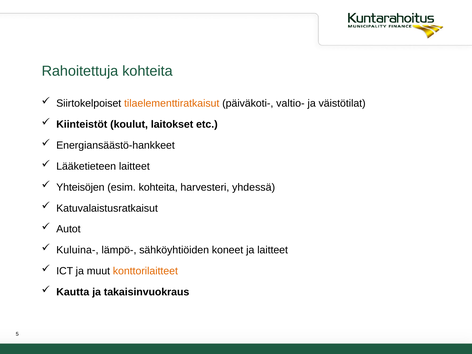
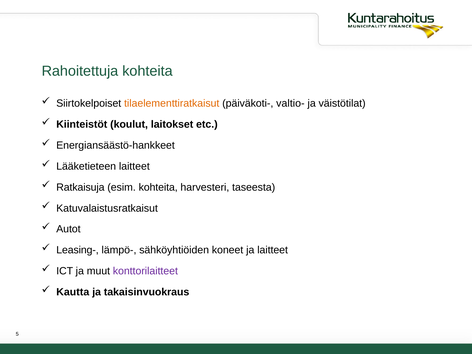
Yhteisöjen: Yhteisöjen -> Ratkaisuja (80, 187)
yhdessä: yhdessä -> taseesta (254, 187)
Kuluina-: Kuluina- -> Leasing- (77, 250)
konttorilaitteet colour: orange -> purple (145, 271)
